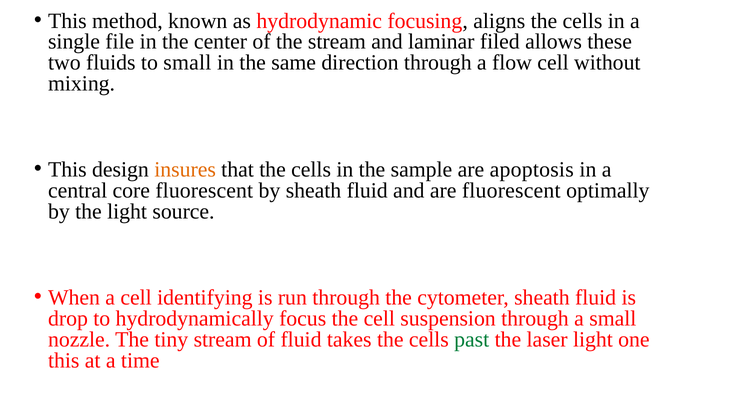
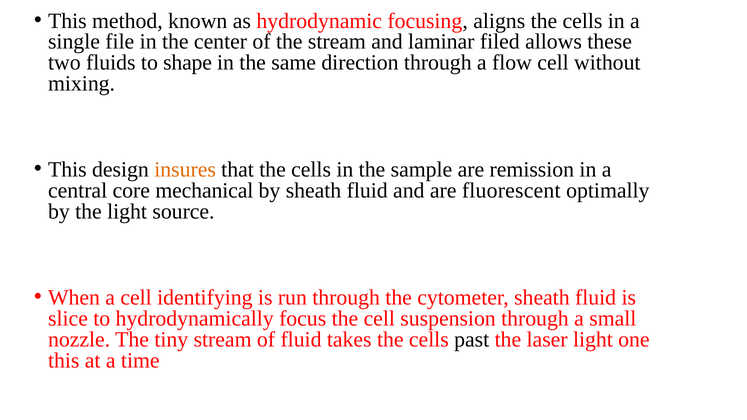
to small: small -> shape (188, 63)
apoptosis: apoptosis -> remission (532, 170)
core fluorescent: fluorescent -> mechanical (204, 191)
drop: drop -> slice (68, 319)
past colour: green -> black (472, 340)
